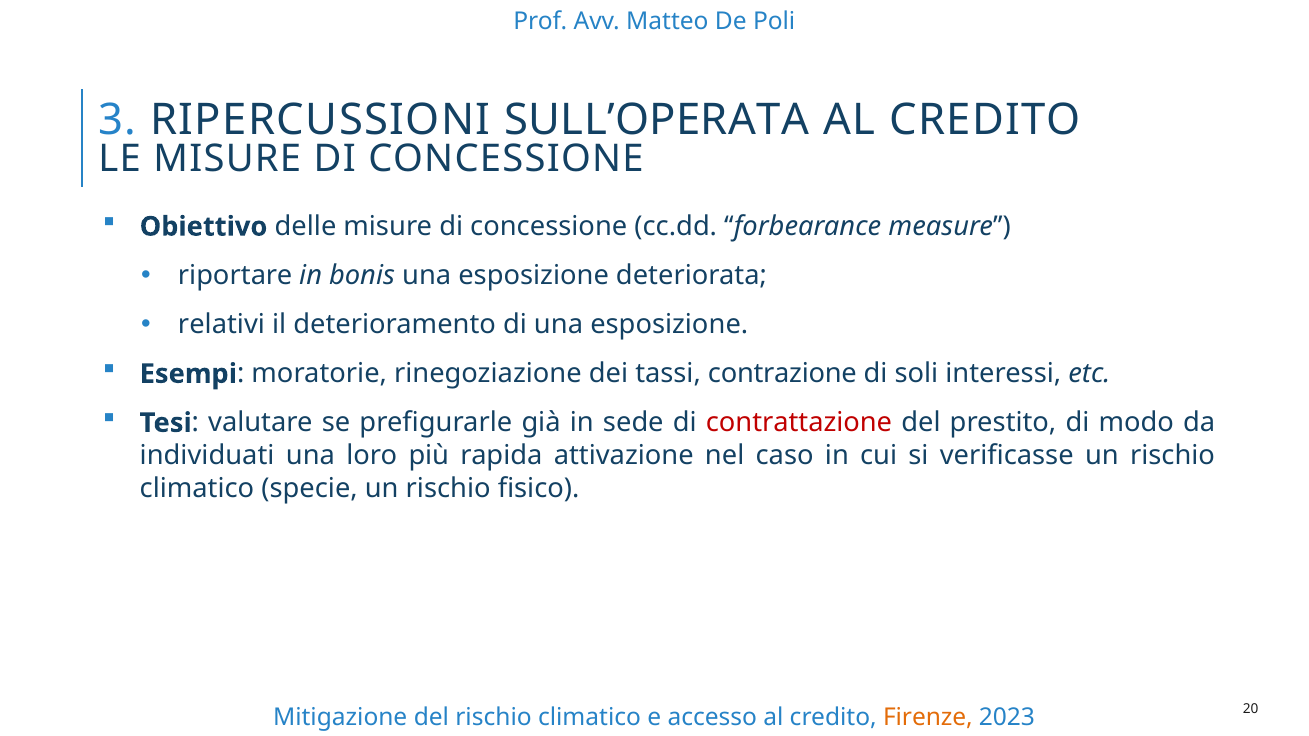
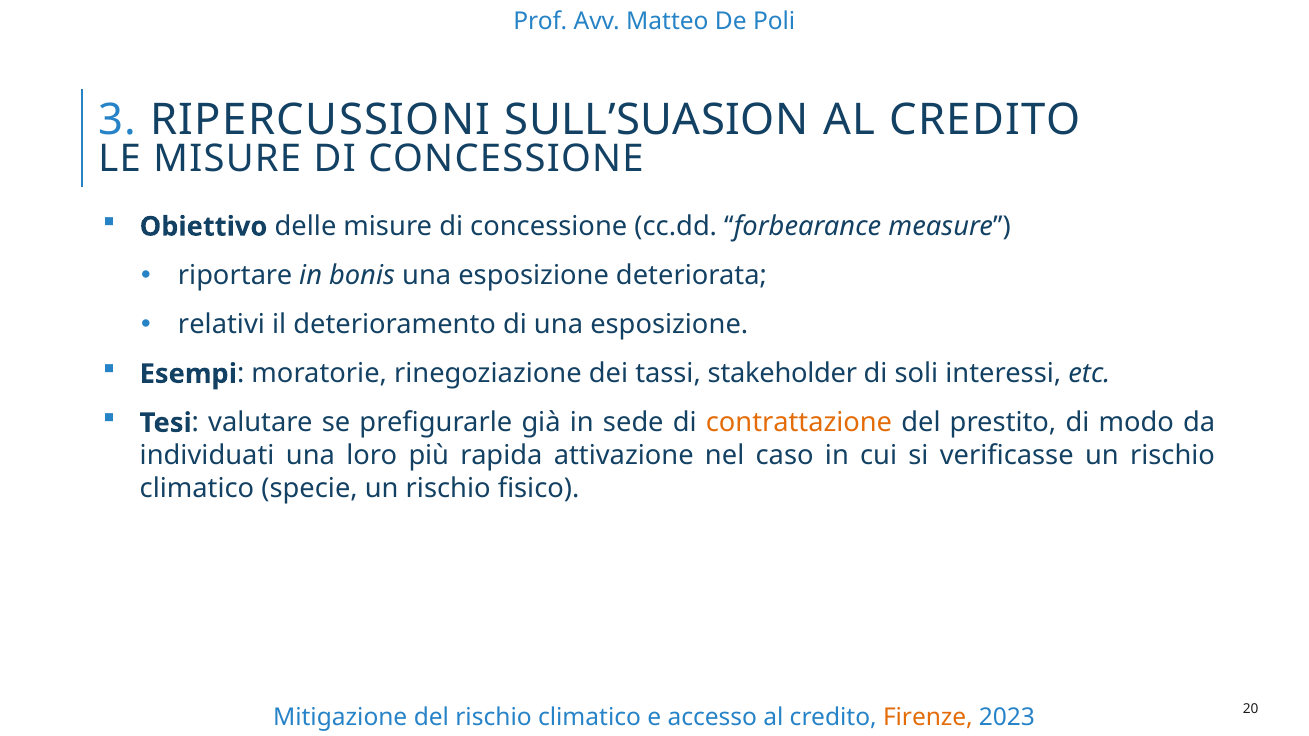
SULL’OPERATA: SULL’OPERATA -> SULL’SUASION (657, 120)
contrazione: contrazione -> stakeholder (782, 374)
contrattazione colour: red -> orange (799, 423)
